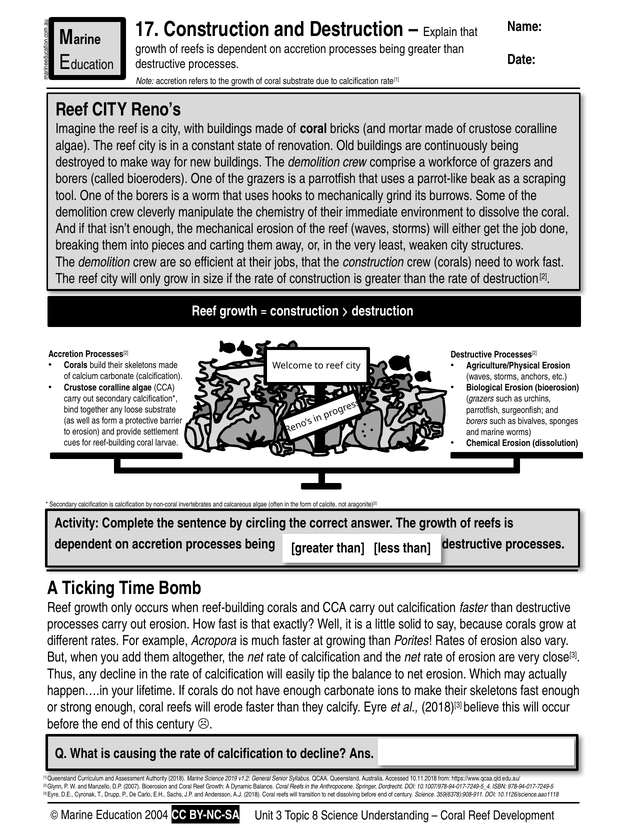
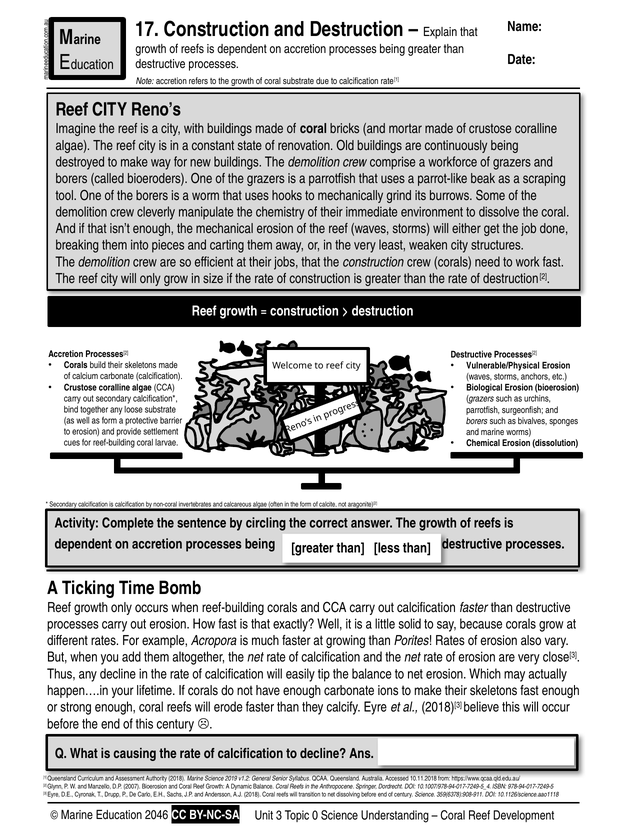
Agriculture/Physical: Agriculture/Physical -> Vulnerable/Physical (503, 366)
2004: 2004 -> 2046 (157, 815)
8: 8 -> 0 (315, 815)
